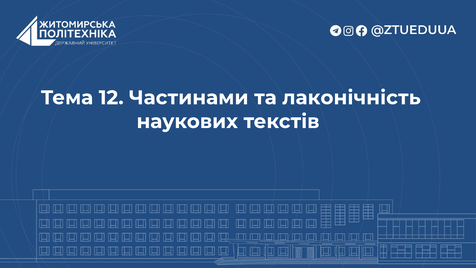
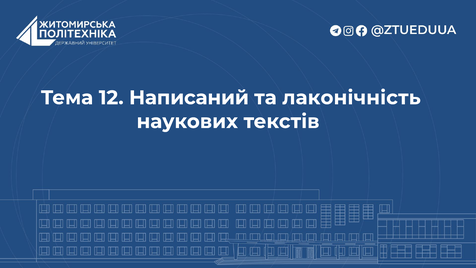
Частинами: Частинами -> Написаний (189, 98)
